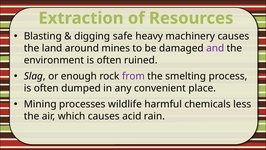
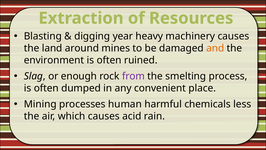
safe: safe -> year (123, 36)
and colour: purple -> orange (215, 48)
wildlife: wildlife -> human (125, 104)
